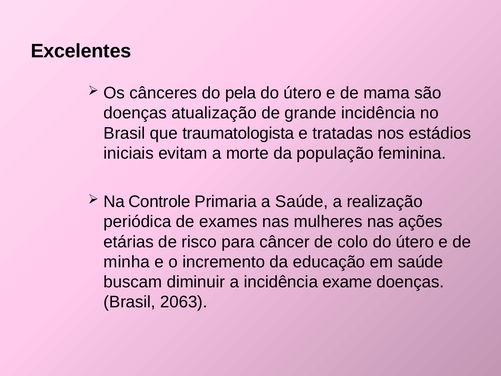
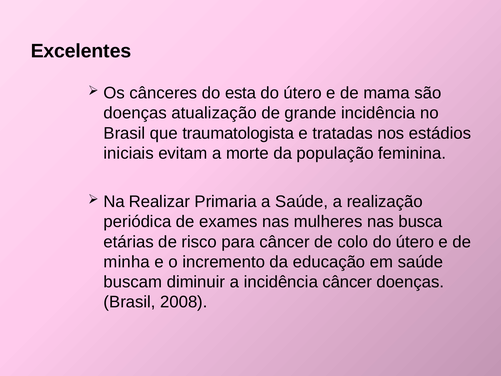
pela: pela -> esta (241, 93)
Controle: Controle -> Realizar (159, 202)
ações: ações -> busca (421, 222)
incidência exame: exame -> câncer (347, 282)
2063: 2063 -> 2008 (184, 302)
